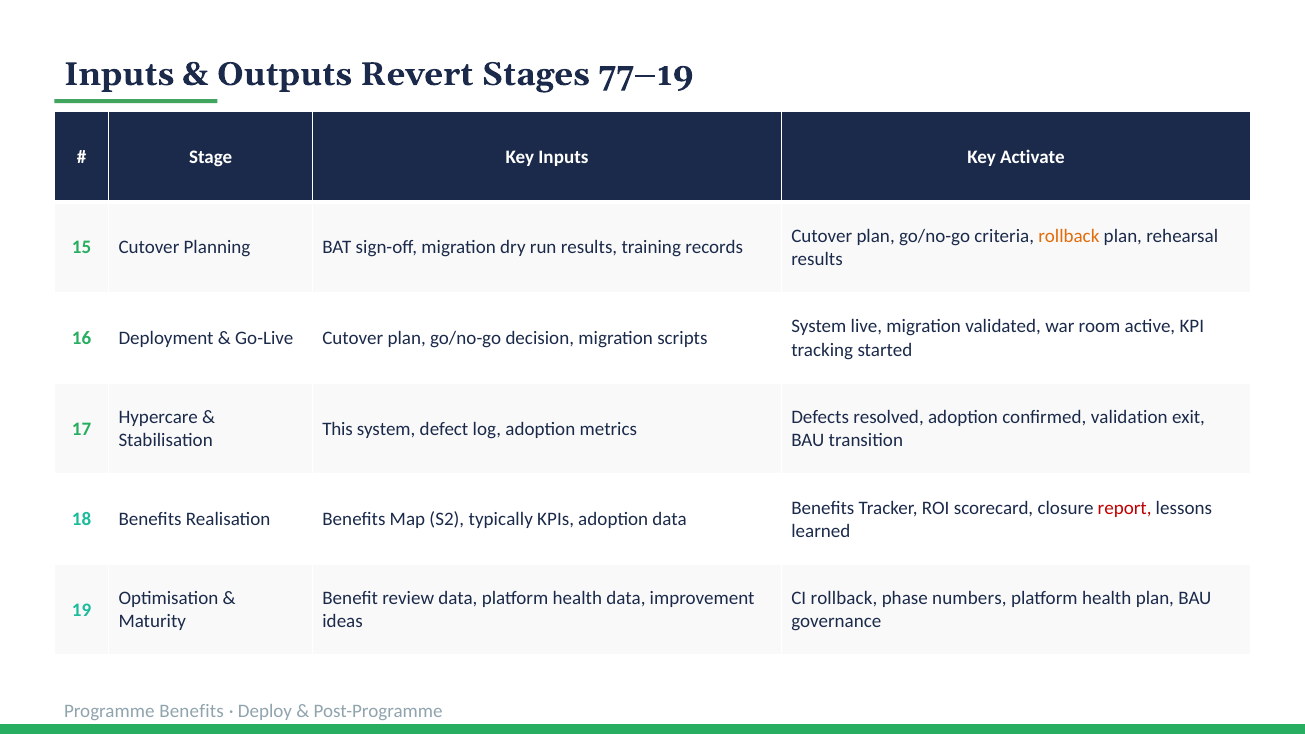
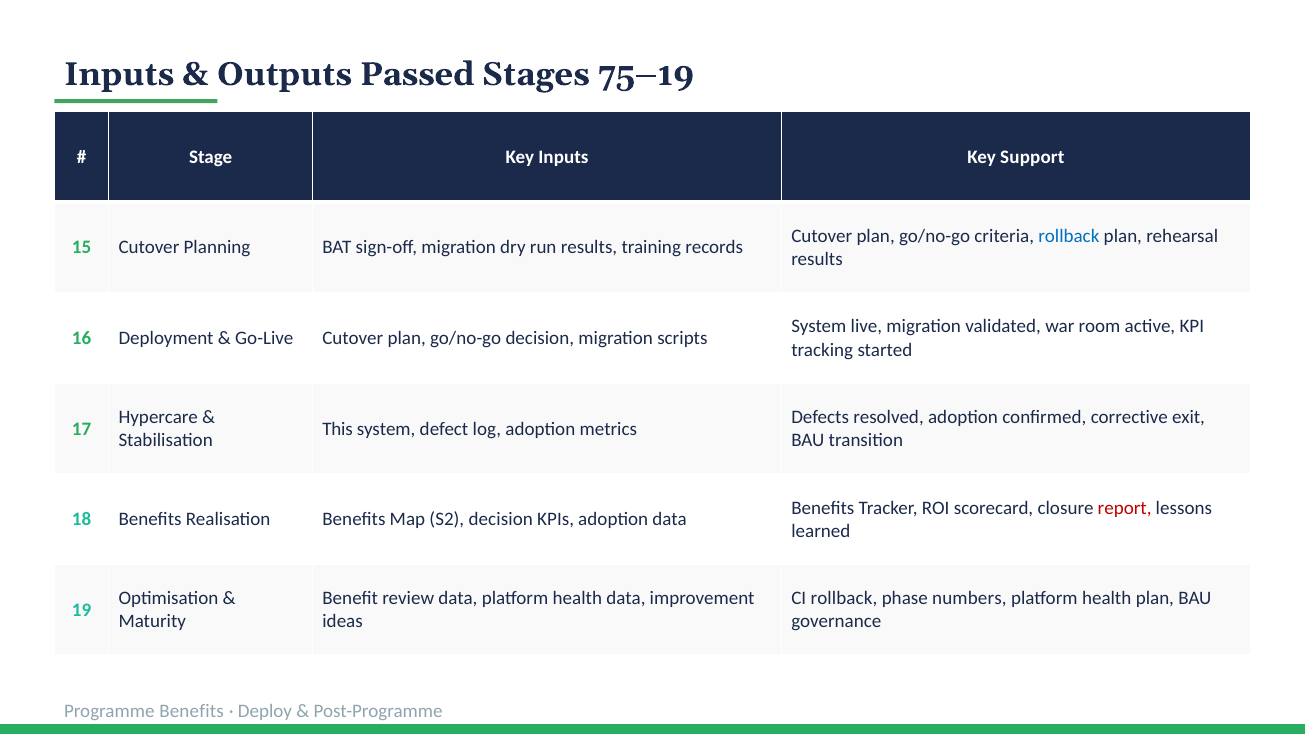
Revert: Revert -> Passed (417, 74)
77–19: 77–19 -> 75–19 (646, 74)
Activate: Activate -> Support (1032, 157)
rollback colour: orange -> blue (1069, 236)
validation: validation -> corrective (1129, 417)
S2 typically: typically -> decision (501, 519)
